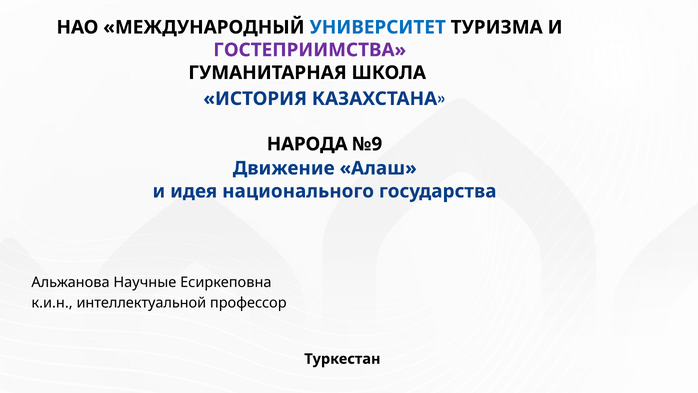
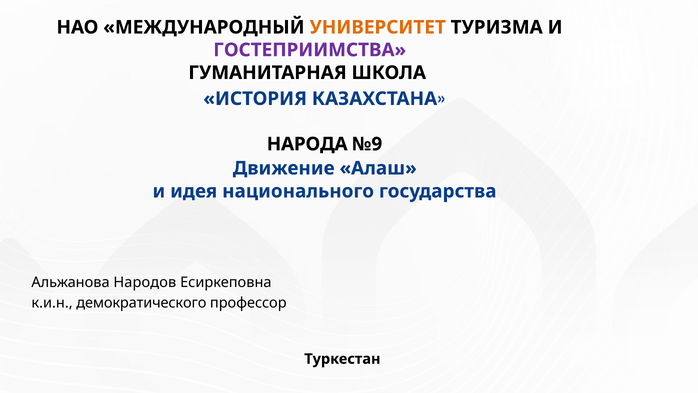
УНИВЕРСИТЕТ colour: blue -> orange (378, 27)
Научные: Научные -> Народов (145, 282)
интеллектуальной: интеллектуальной -> демократического (141, 302)
